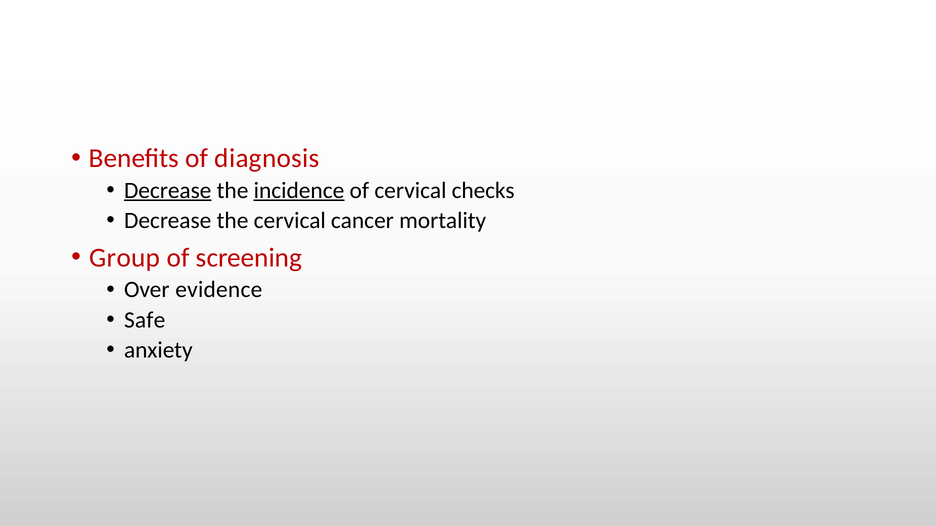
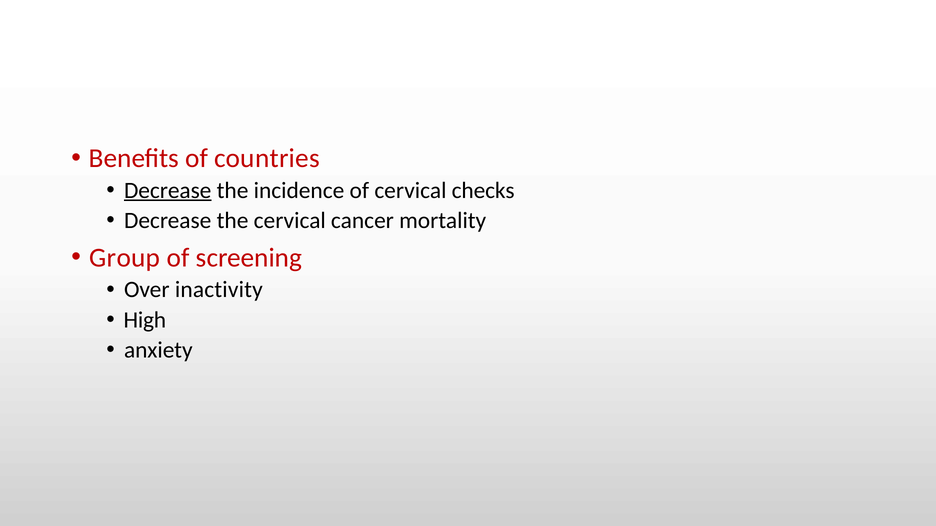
diagnosis: diagnosis -> countries (267, 158)
incidence underline: present -> none (299, 191)
evidence: evidence -> inactivity (219, 290)
Safe: Safe -> High (145, 320)
